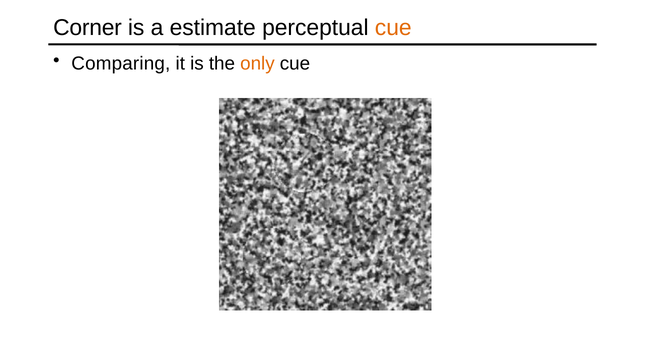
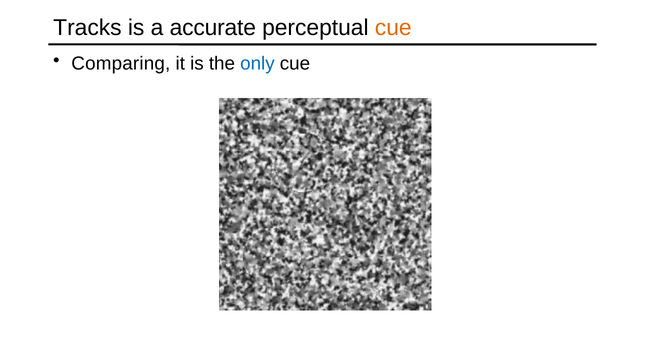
Corner: Corner -> Tracks (87, 28)
estimate: estimate -> accurate (213, 28)
only colour: orange -> blue (257, 63)
